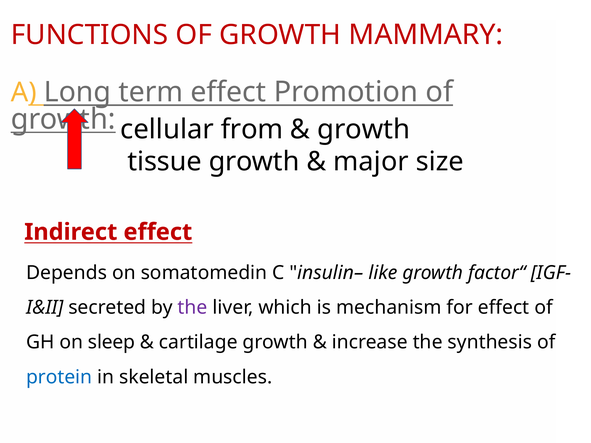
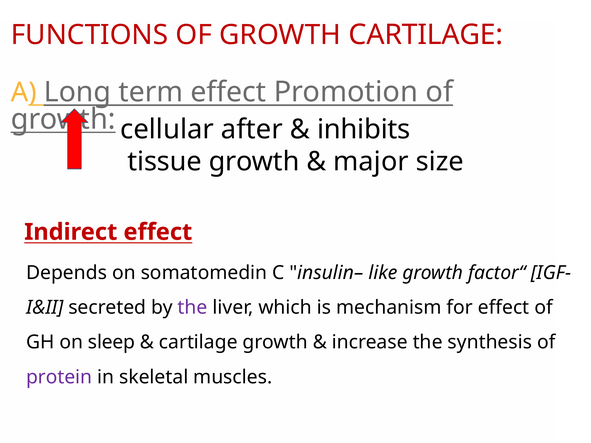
GROWTH MAMMARY: MAMMARY -> CARTILAGE (426, 35)
from: from -> after (252, 129)
growth: growth -> inhibits (364, 129)
protein colour: blue -> purple (59, 377)
